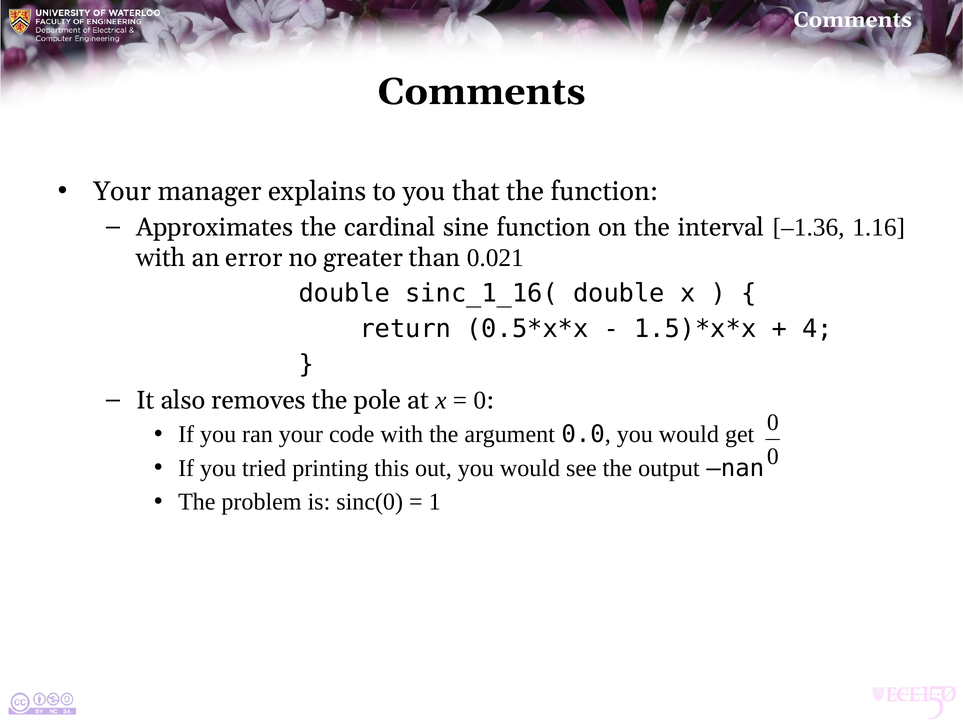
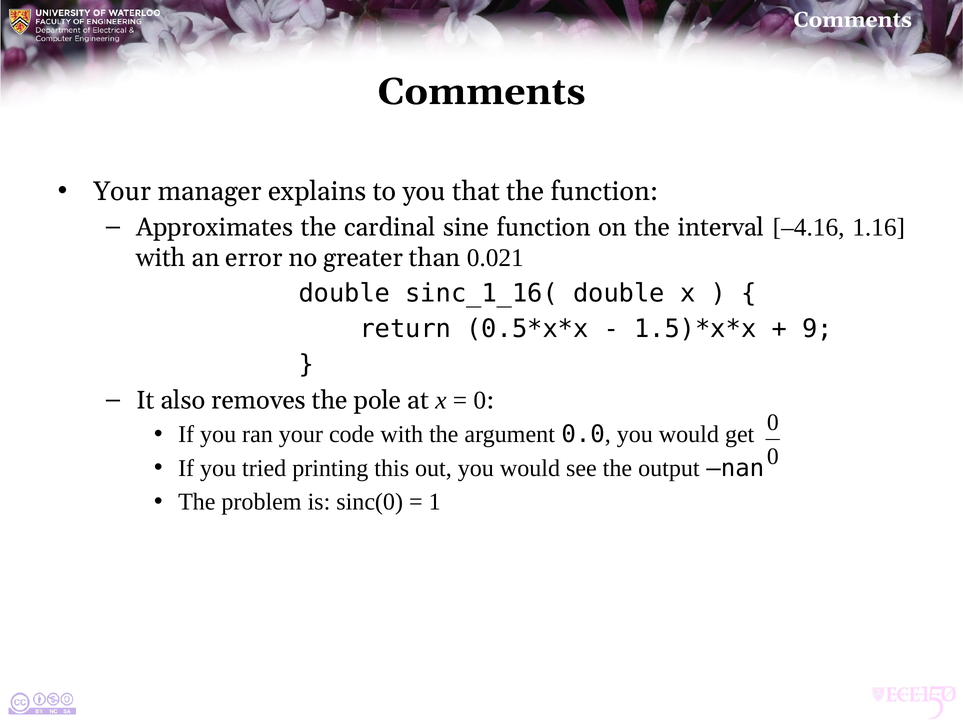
–1.36: –1.36 -> –4.16 (809, 228)
4: 4 -> 9 (817, 329)
